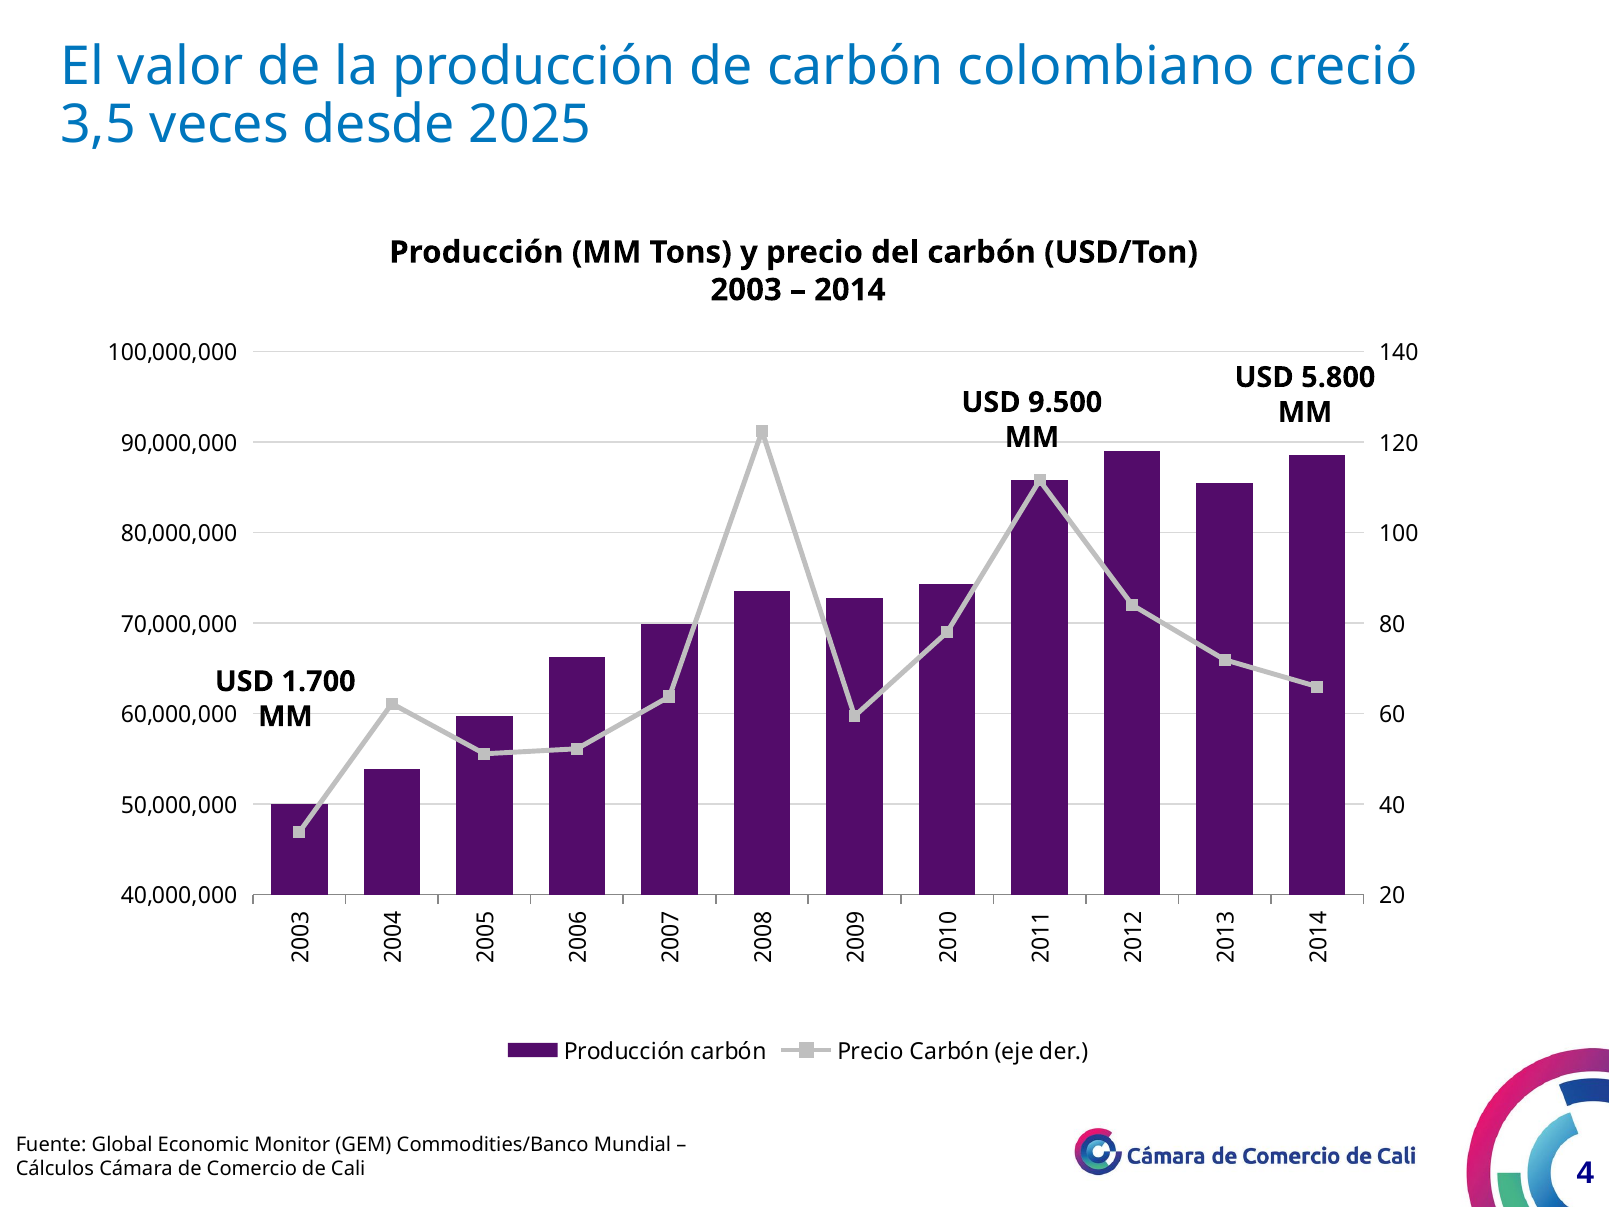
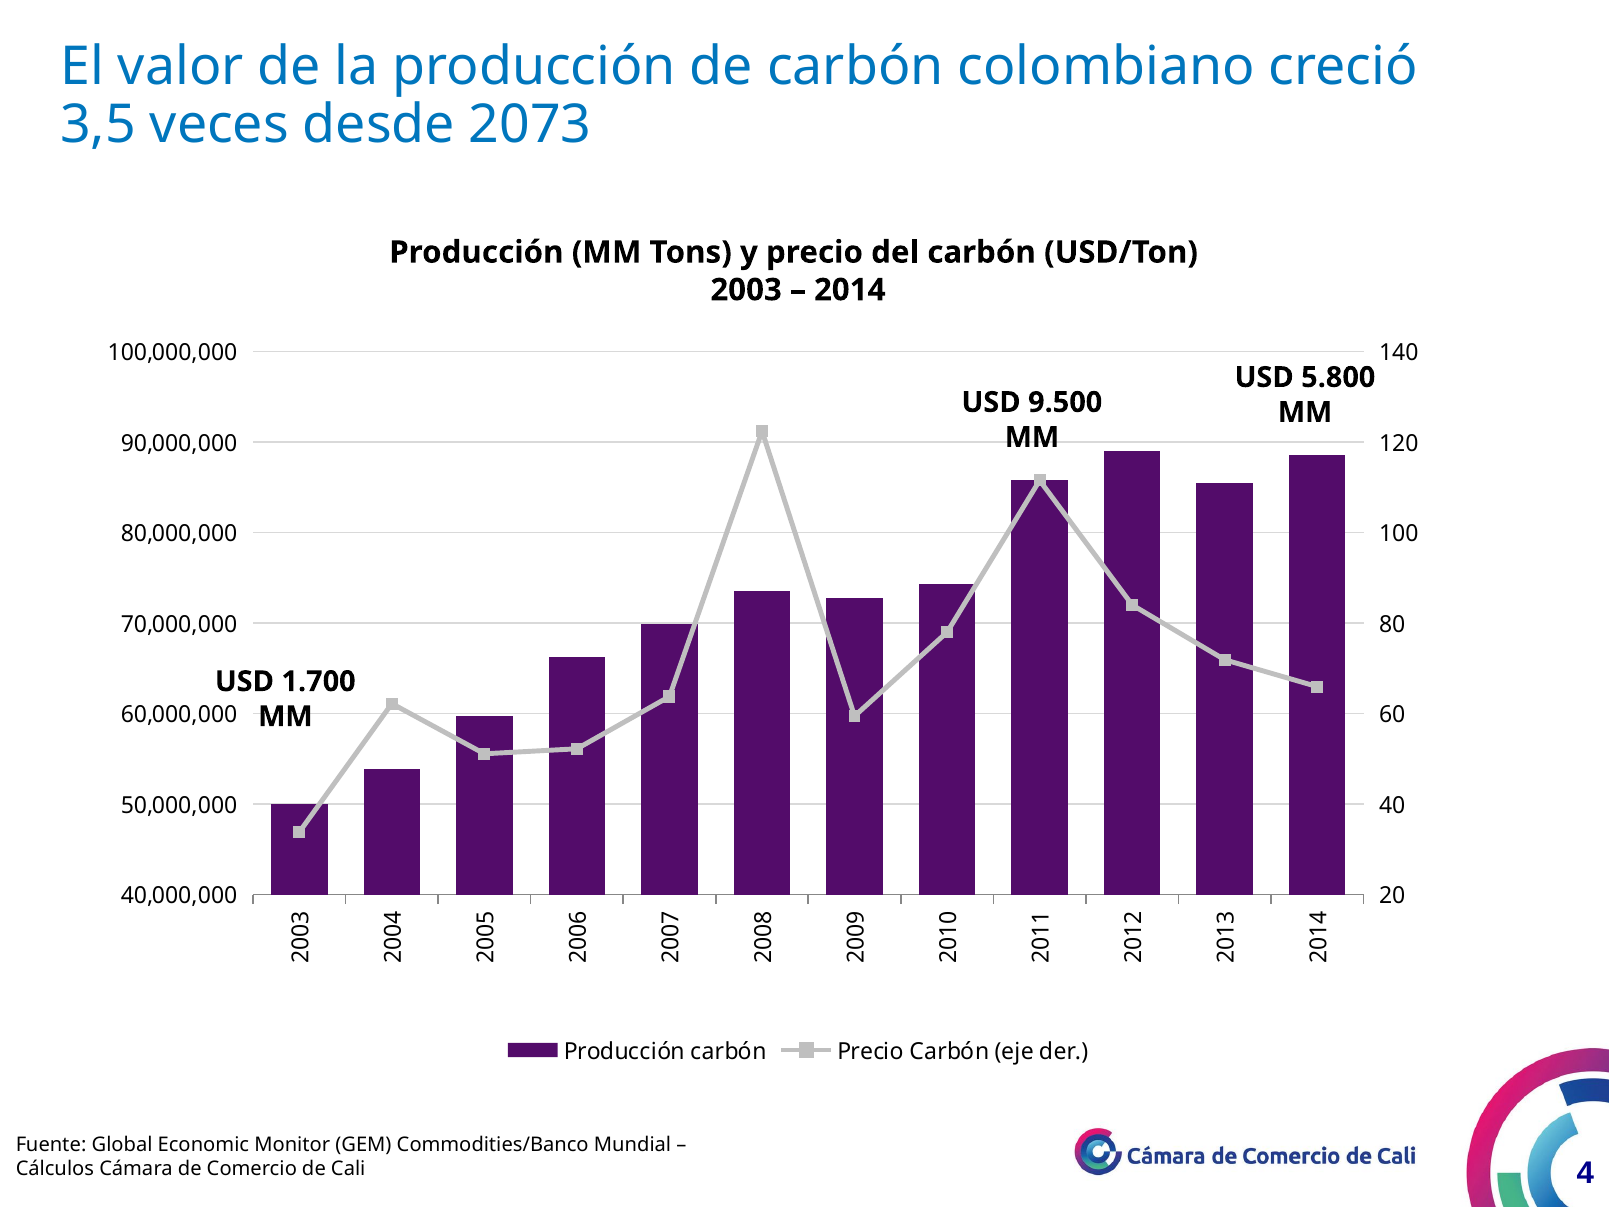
2025: 2025 -> 2073 (530, 125)
